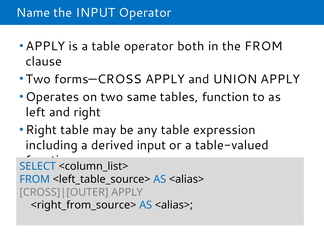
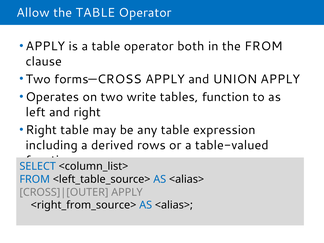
Name: Name -> Allow (33, 13)
the INPUT: INPUT -> TABLE (95, 13)
same: same -> write (142, 97)
derived input: input -> rows (151, 145)
